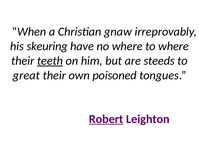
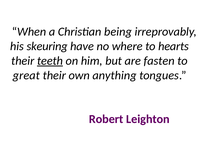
gnaw: gnaw -> being (118, 32)
to where: where -> hearts (174, 46)
steeds: steeds -> fasten (159, 61)
poisoned: poisoned -> anything (115, 75)
Robert underline: present -> none (106, 119)
